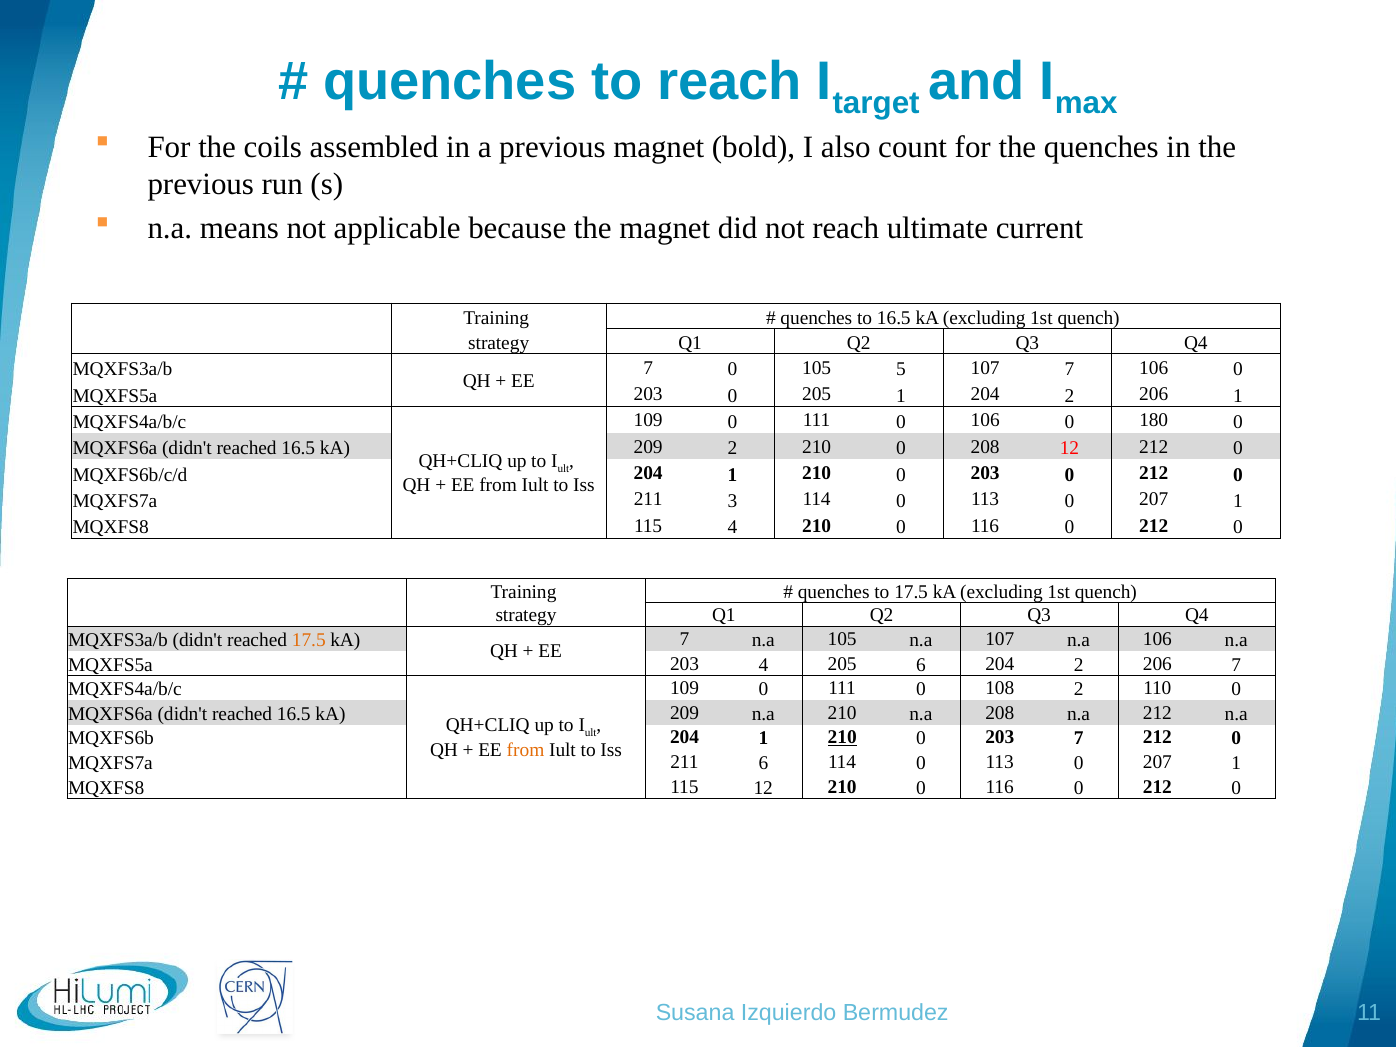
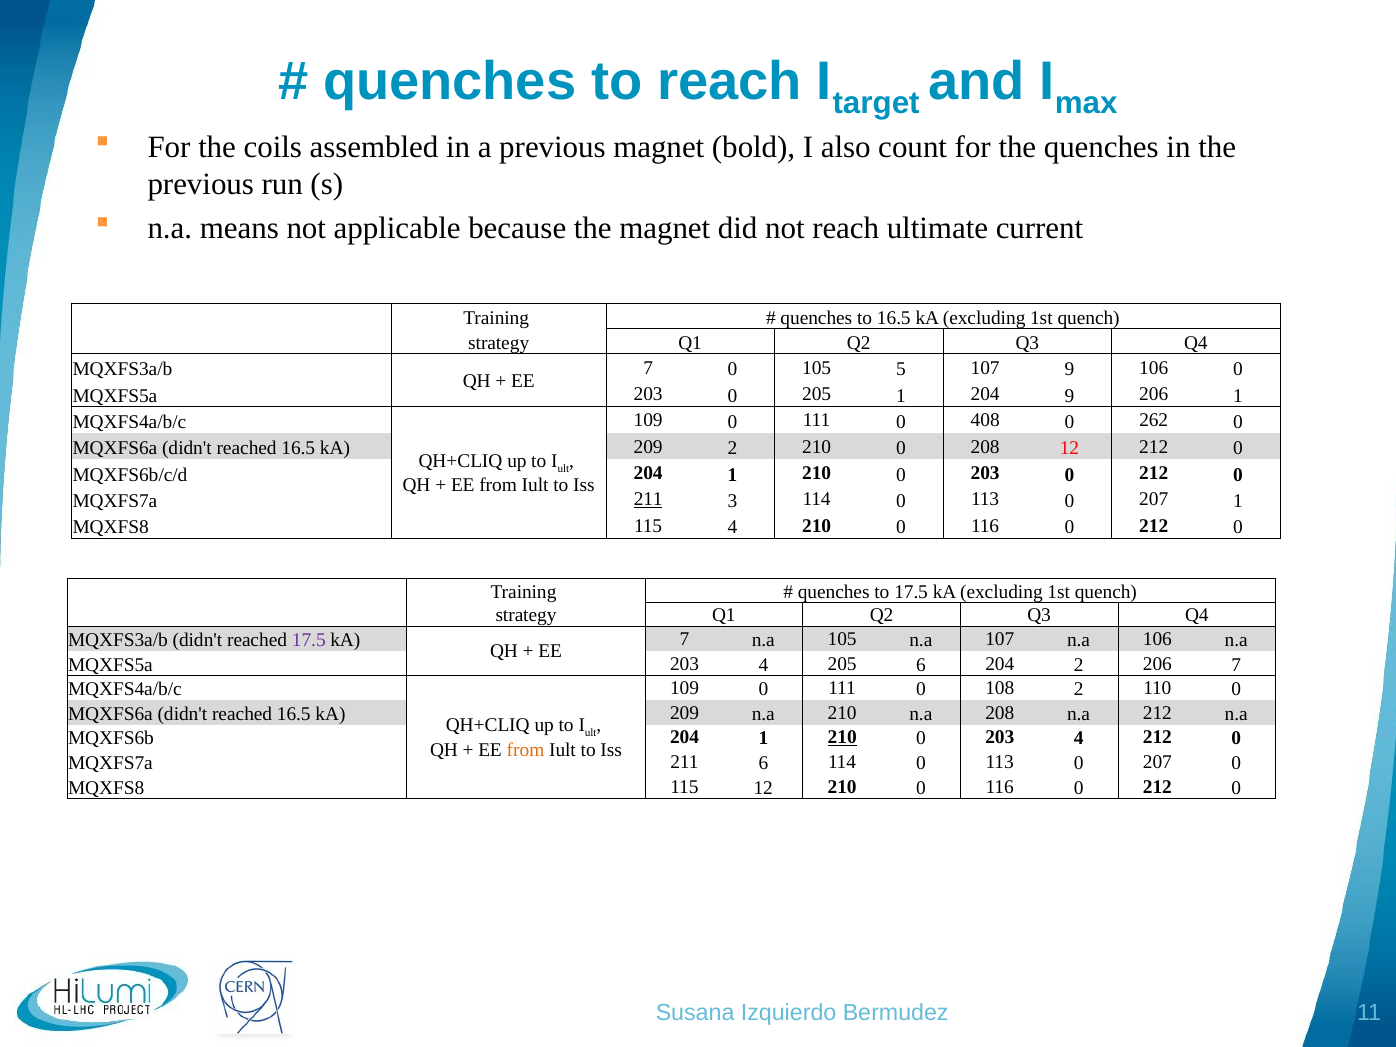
107 7: 7 -> 9 (1069, 370)
1 204 2: 2 -> 9 (1069, 396)
0 106: 106 -> 408 (985, 420)
180: 180 -> 262 (1154, 420)
211 underline: none -> present (648, 499)
17.5 colour: orange -> purple (309, 640)
0 203 7: 7 -> 4 (1079, 739)
1: 1 -> 0 (1236, 763)
